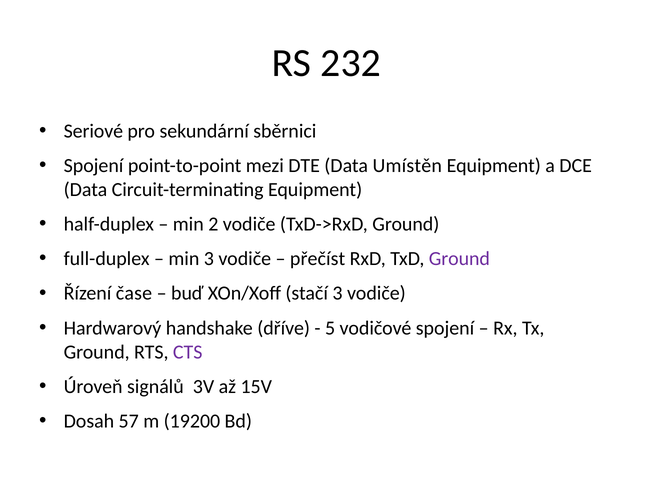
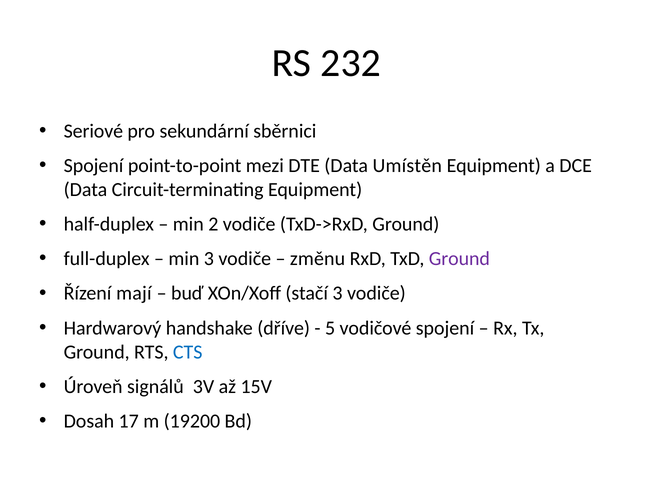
přečíst: přečíst -> změnu (318, 259)
čase: čase -> mají (134, 293)
CTS colour: purple -> blue (188, 352)
57: 57 -> 17 (129, 421)
